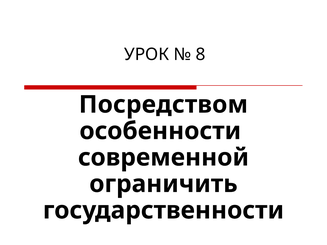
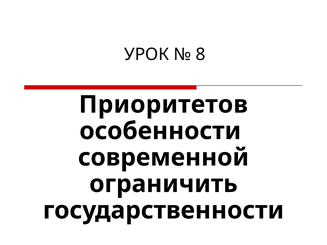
Посредством: Посредством -> Приоритетов (163, 105)
